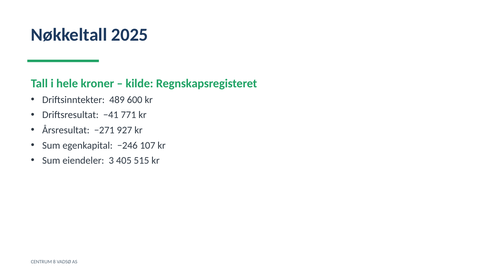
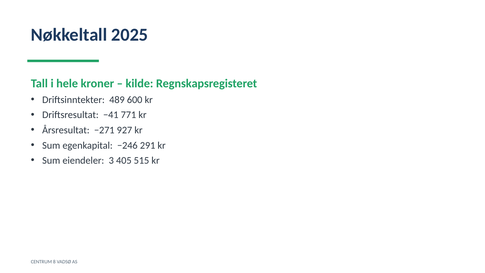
107: 107 -> 291 (148, 145)
